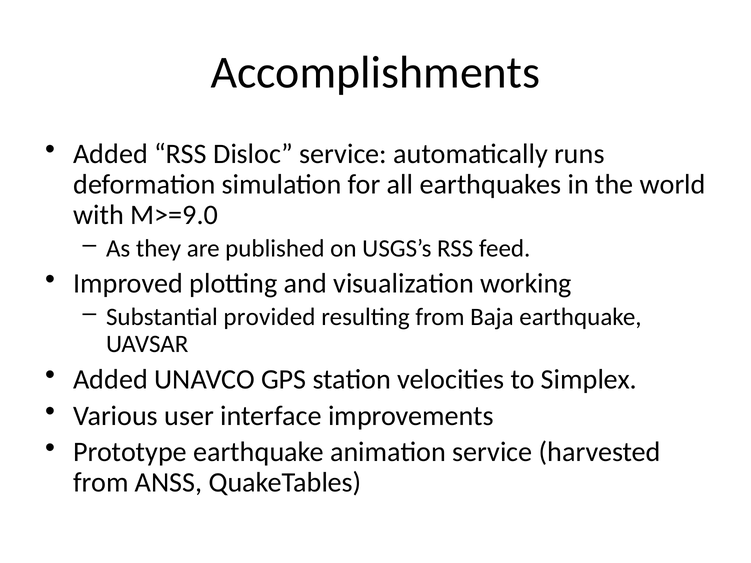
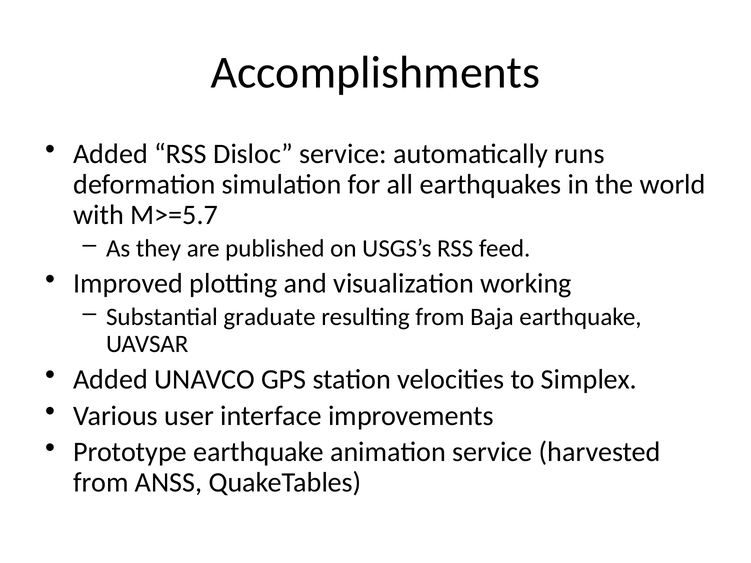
M>=9.0: M>=9.0 -> M>=5.7 (174, 215)
provided: provided -> graduate (270, 317)
